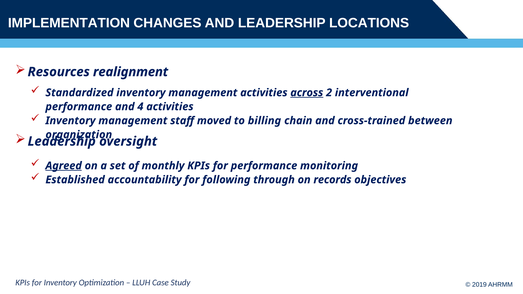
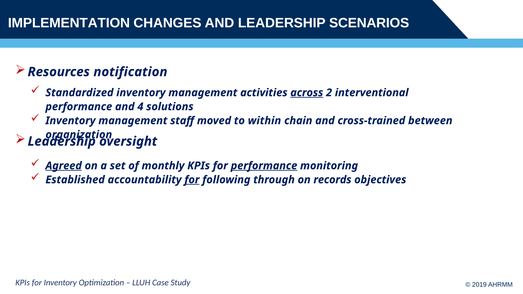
LOCATIONS: LOCATIONS -> SCENARIOS (369, 23)
realignment: realignment -> notification (130, 72)
4 activities: activities -> solutions (170, 107)
billing: billing -> within (264, 121)
performance underline: none -> present (264, 166)
for underline: none -> present (192, 180)
